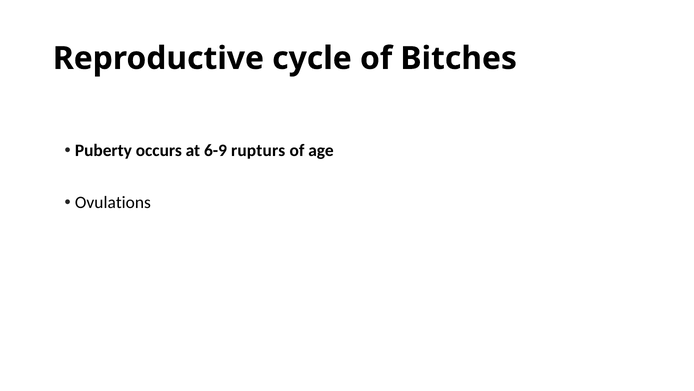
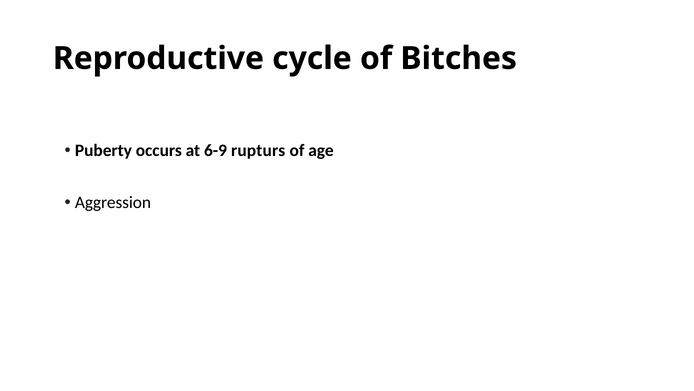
Ovulations: Ovulations -> Aggression (113, 202)
